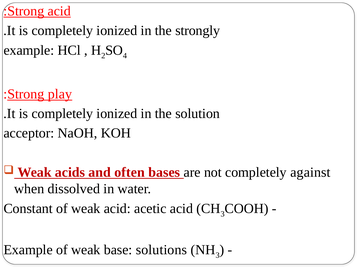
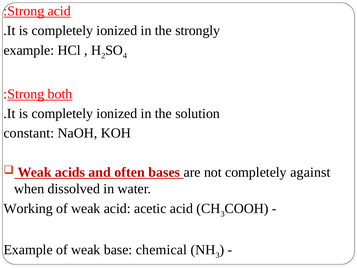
play: play -> both (60, 94)
acceptor: acceptor -> constant (29, 133)
Constant: Constant -> Working (28, 208)
solutions: solutions -> chemical (161, 250)
